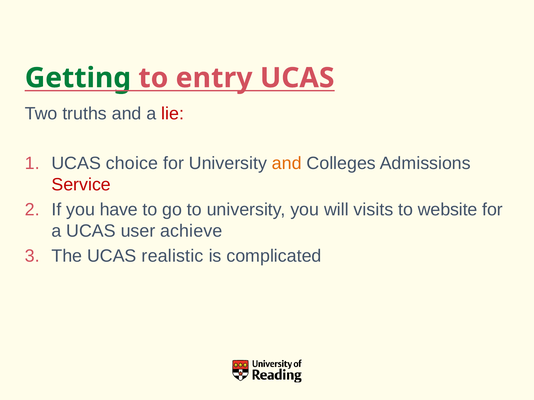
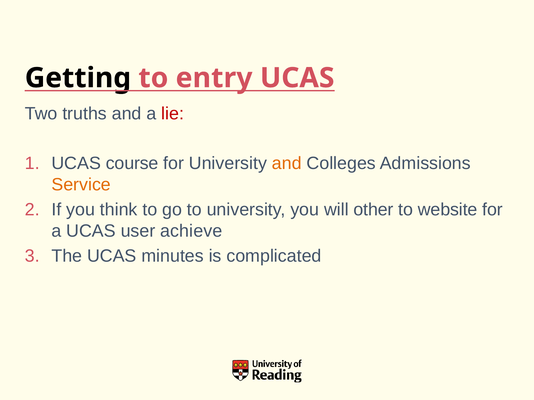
Getting colour: green -> black (78, 78)
choice: choice -> course (132, 164)
Service colour: red -> orange (81, 185)
have: have -> think (119, 210)
visits: visits -> other (374, 210)
realistic: realistic -> minutes (173, 256)
